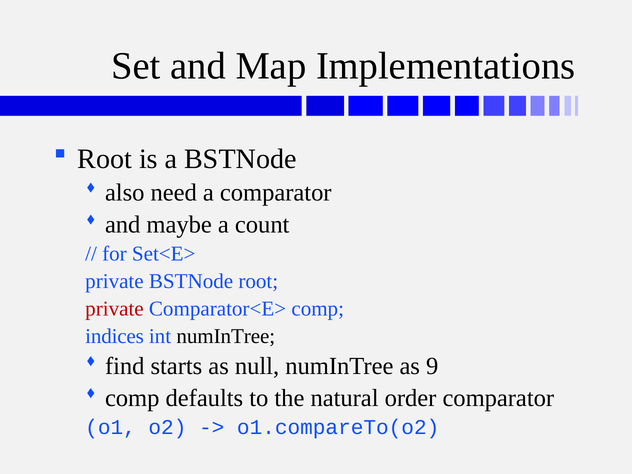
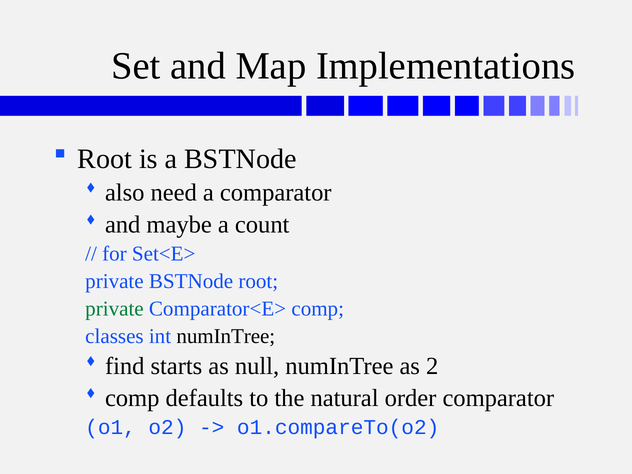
private colour: red -> green (114, 309)
indices: indices -> classes (114, 336)
9: 9 -> 2 (432, 366)
